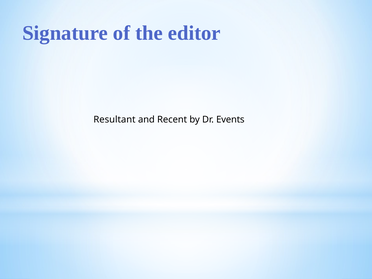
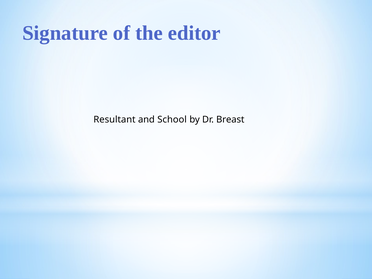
Recent: Recent -> School (172, 120)
Events: Events -> Breast (230, 120)
